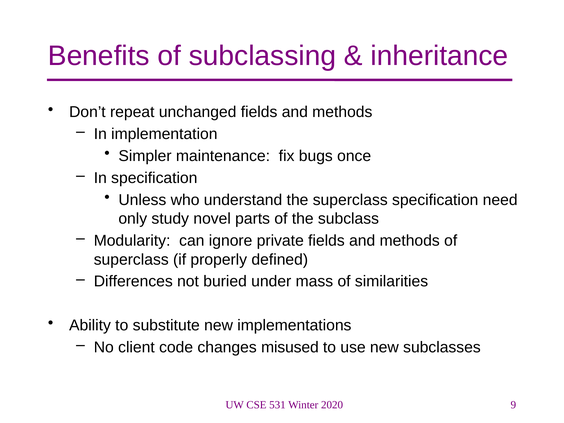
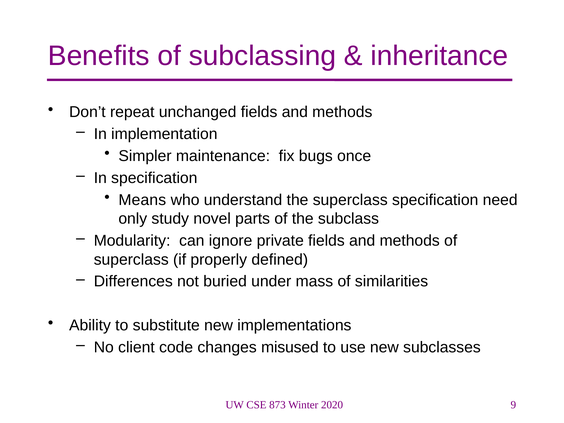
Unless: Unless -> Means (142, 200)
531: 531 -> 873 (277, 405)
